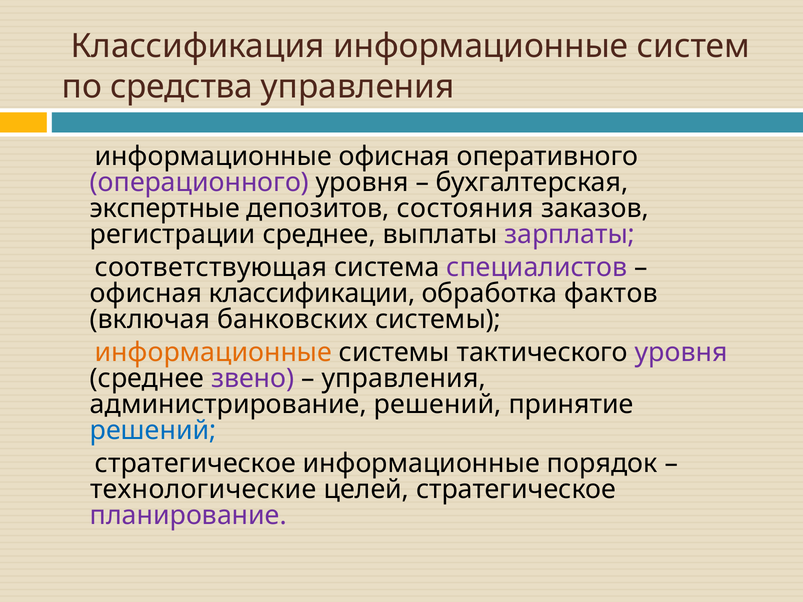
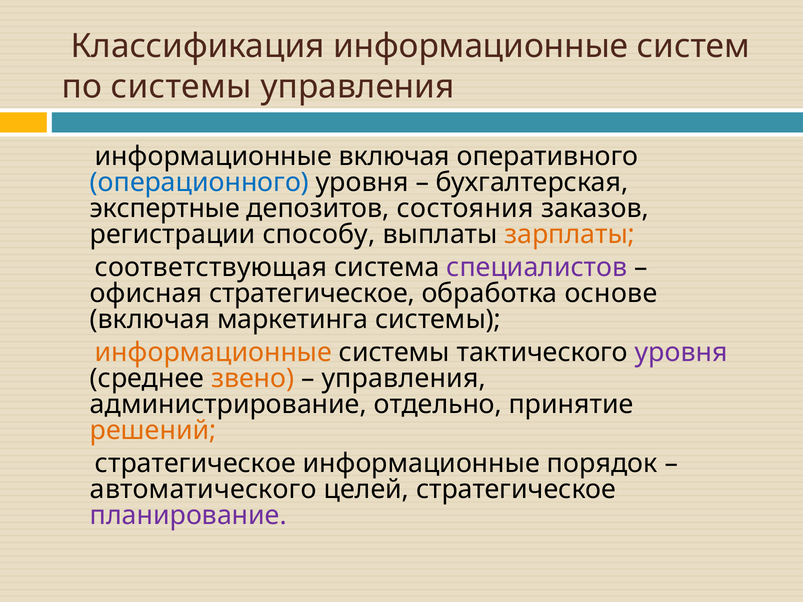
по средства: средства -> системы (181, 87)
информационные офисная: офисная -> включая (394, 157)
операционного colour: purple -> blue (199, 183)
регистрации среднее: среднее -> способу (319, 235)
зарплаты colour: purple -> orange (570, 235)
офисная классификации: классификации -> стратегическое (312, 294)
фактов: фактов -> основе (611, 294)
банковских: банковских -> маркетинга (293, 320)
звено colour: purple -> orange (253, 379)
администрирование решений: решений -> отдельно (438, 405)
решений colour: blue -> orange (153, 431)
технологические: технологические -> автоматического (203, 490)
